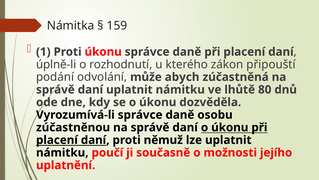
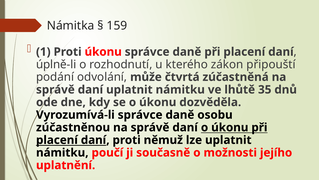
abych: abych -> čtvrtá (182, 77)
80: 80 -> 35 (265, 89)
